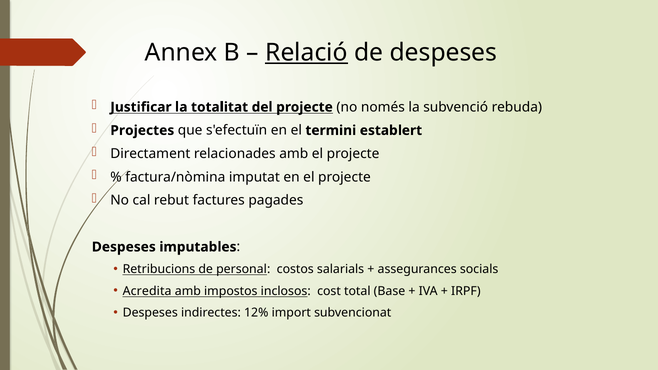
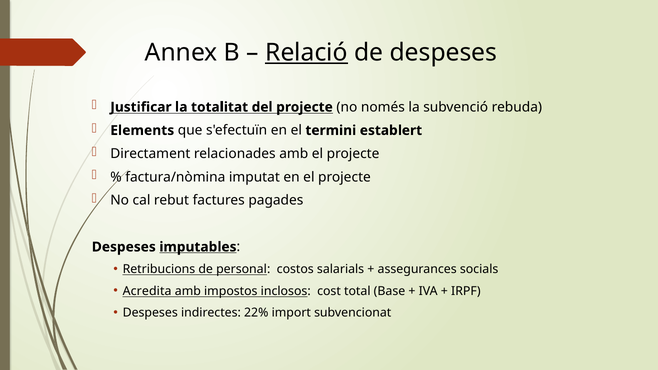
Projectes: Projectes -> Elements (142, 130)
imputables underline: none -> present (198, 247)
12%: 12% -> 22% (256, 313)
